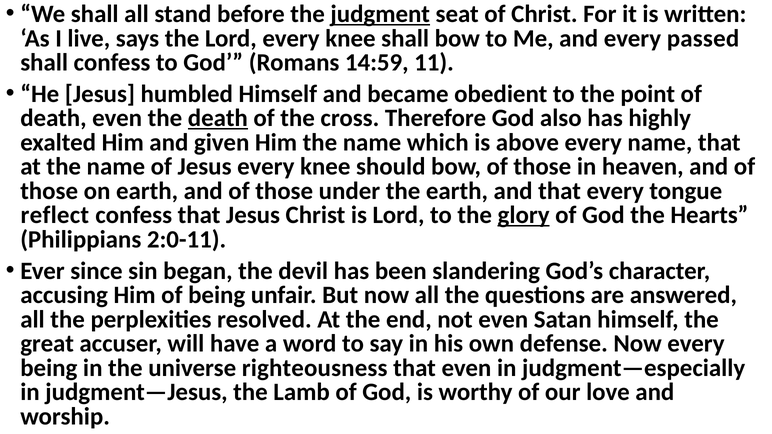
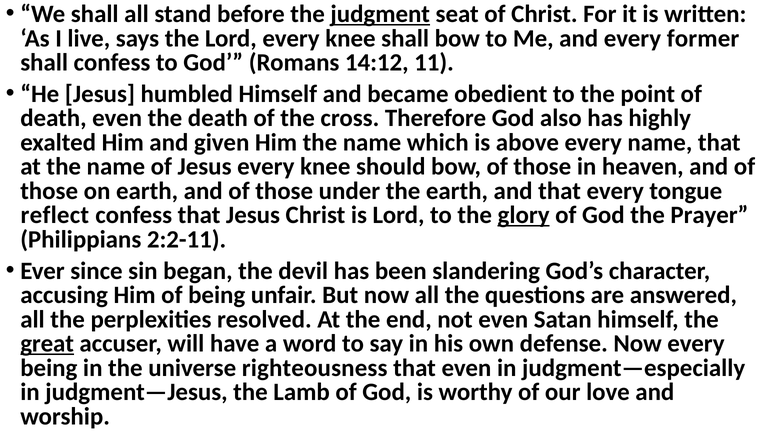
passed: passed -> former (703, 38)
14:59: 14:59 -> 14:12 (377, 63)
death underline: present -> none (218, 118)
Hearts: Hearts -> Prayer (709, 215)
2:0-11: 2:0-11 -> 2:2-11 (187, 240)
great underline: none -> present (47, 344)
